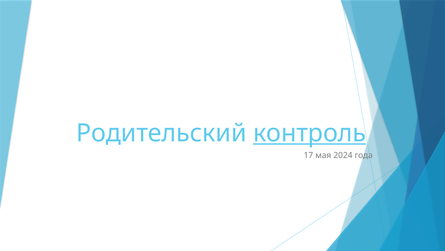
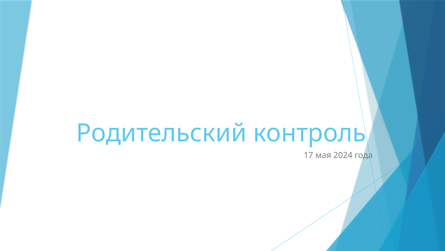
контроль underline: present -> none (310, 133)
